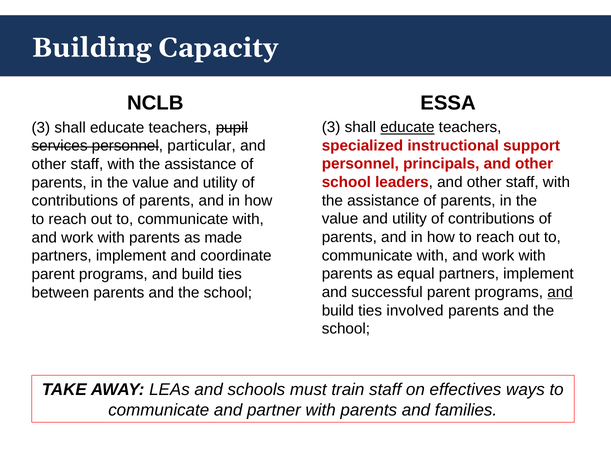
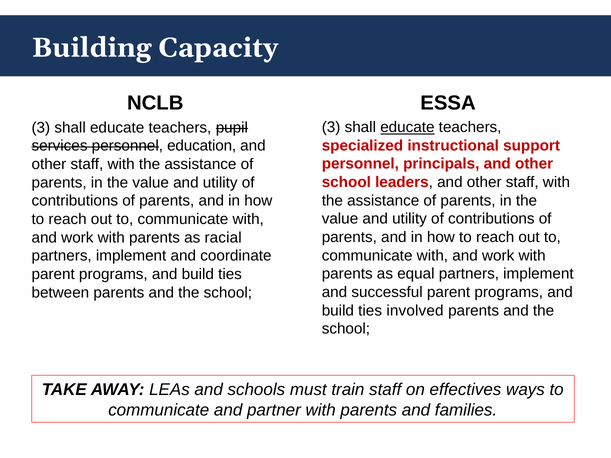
particular: particular -> education (202, 146)
made: made -> racial (223, 238)
and underline: present -> none (560, 292)
